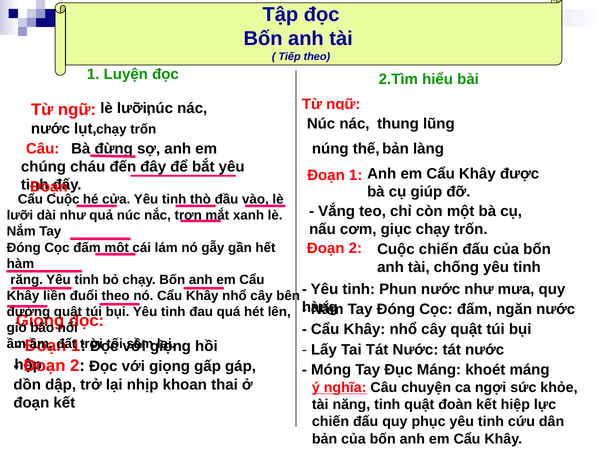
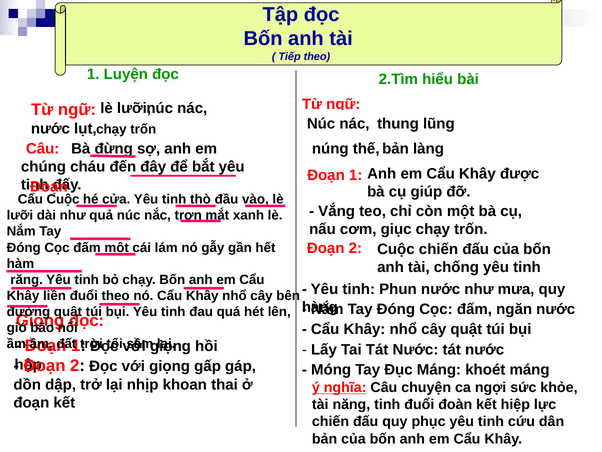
tinh quật: quật -> đuổi (419, 404)
